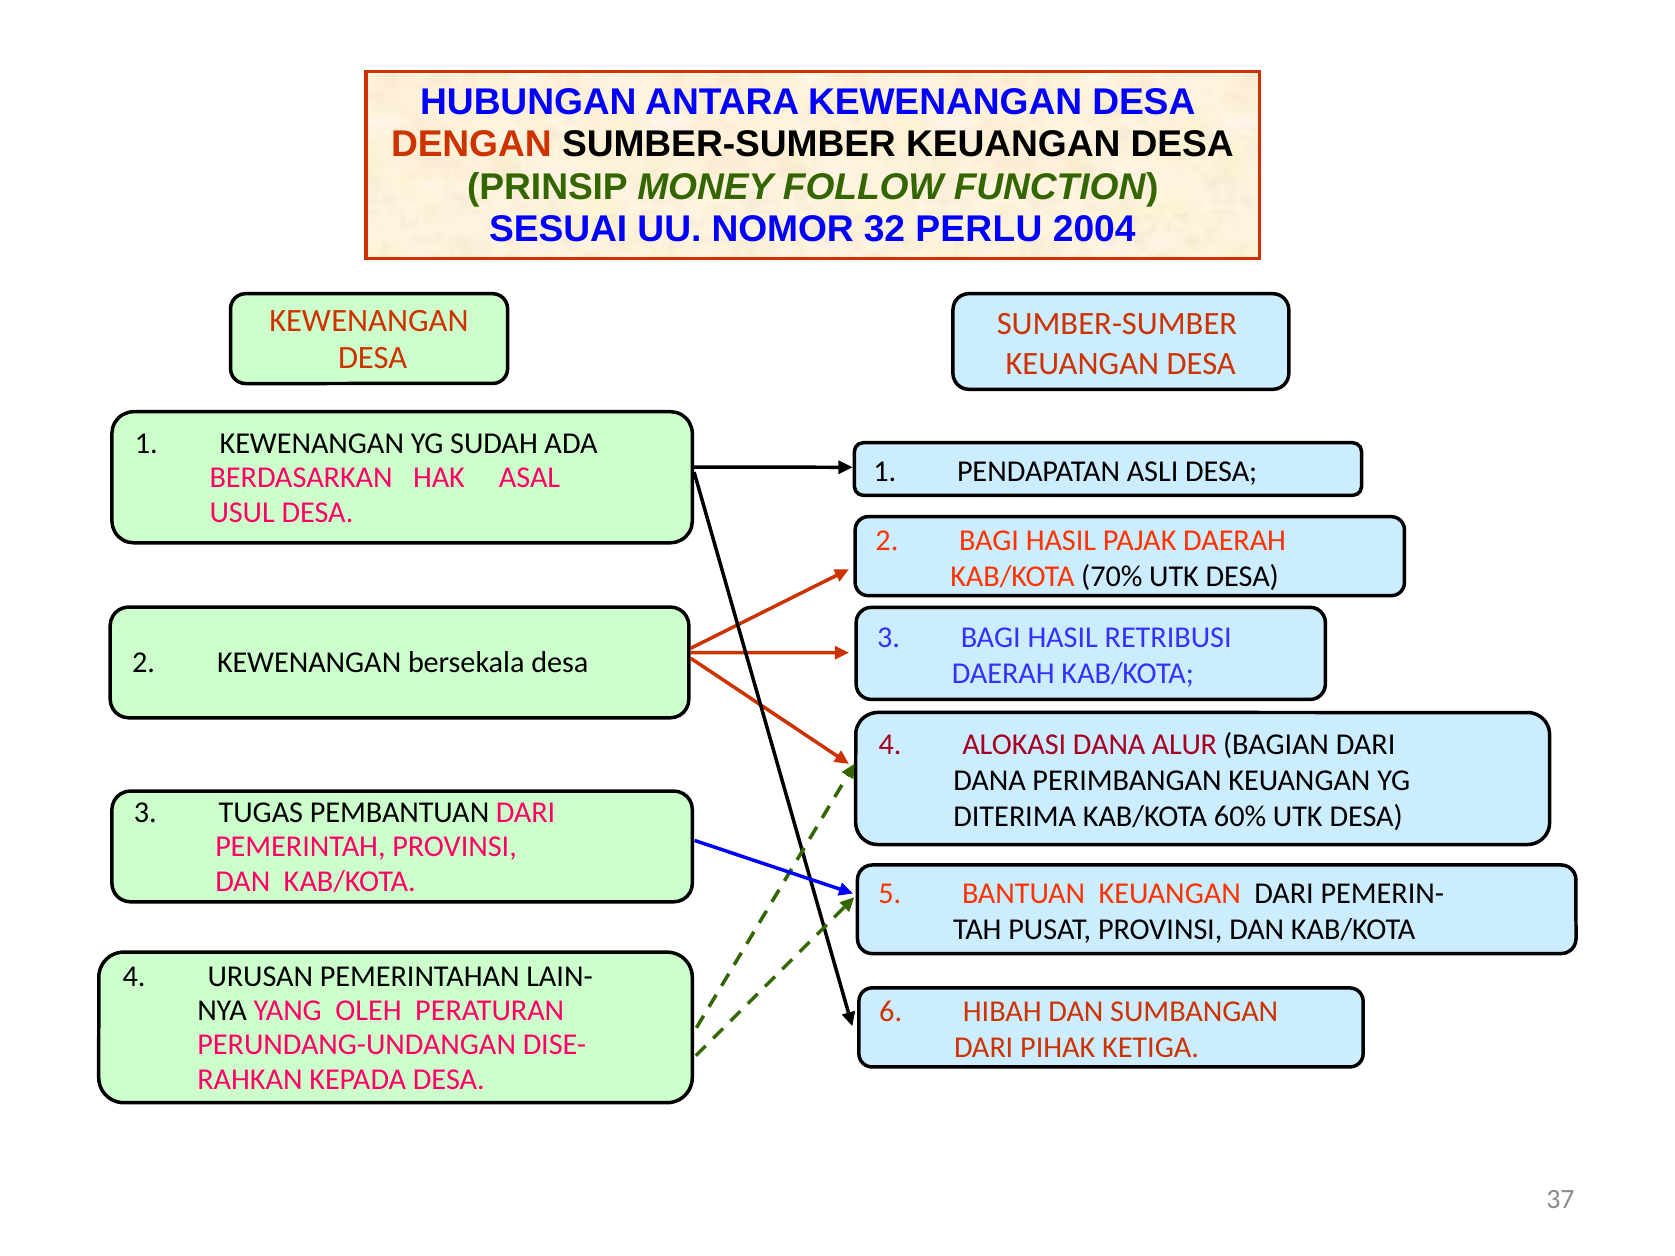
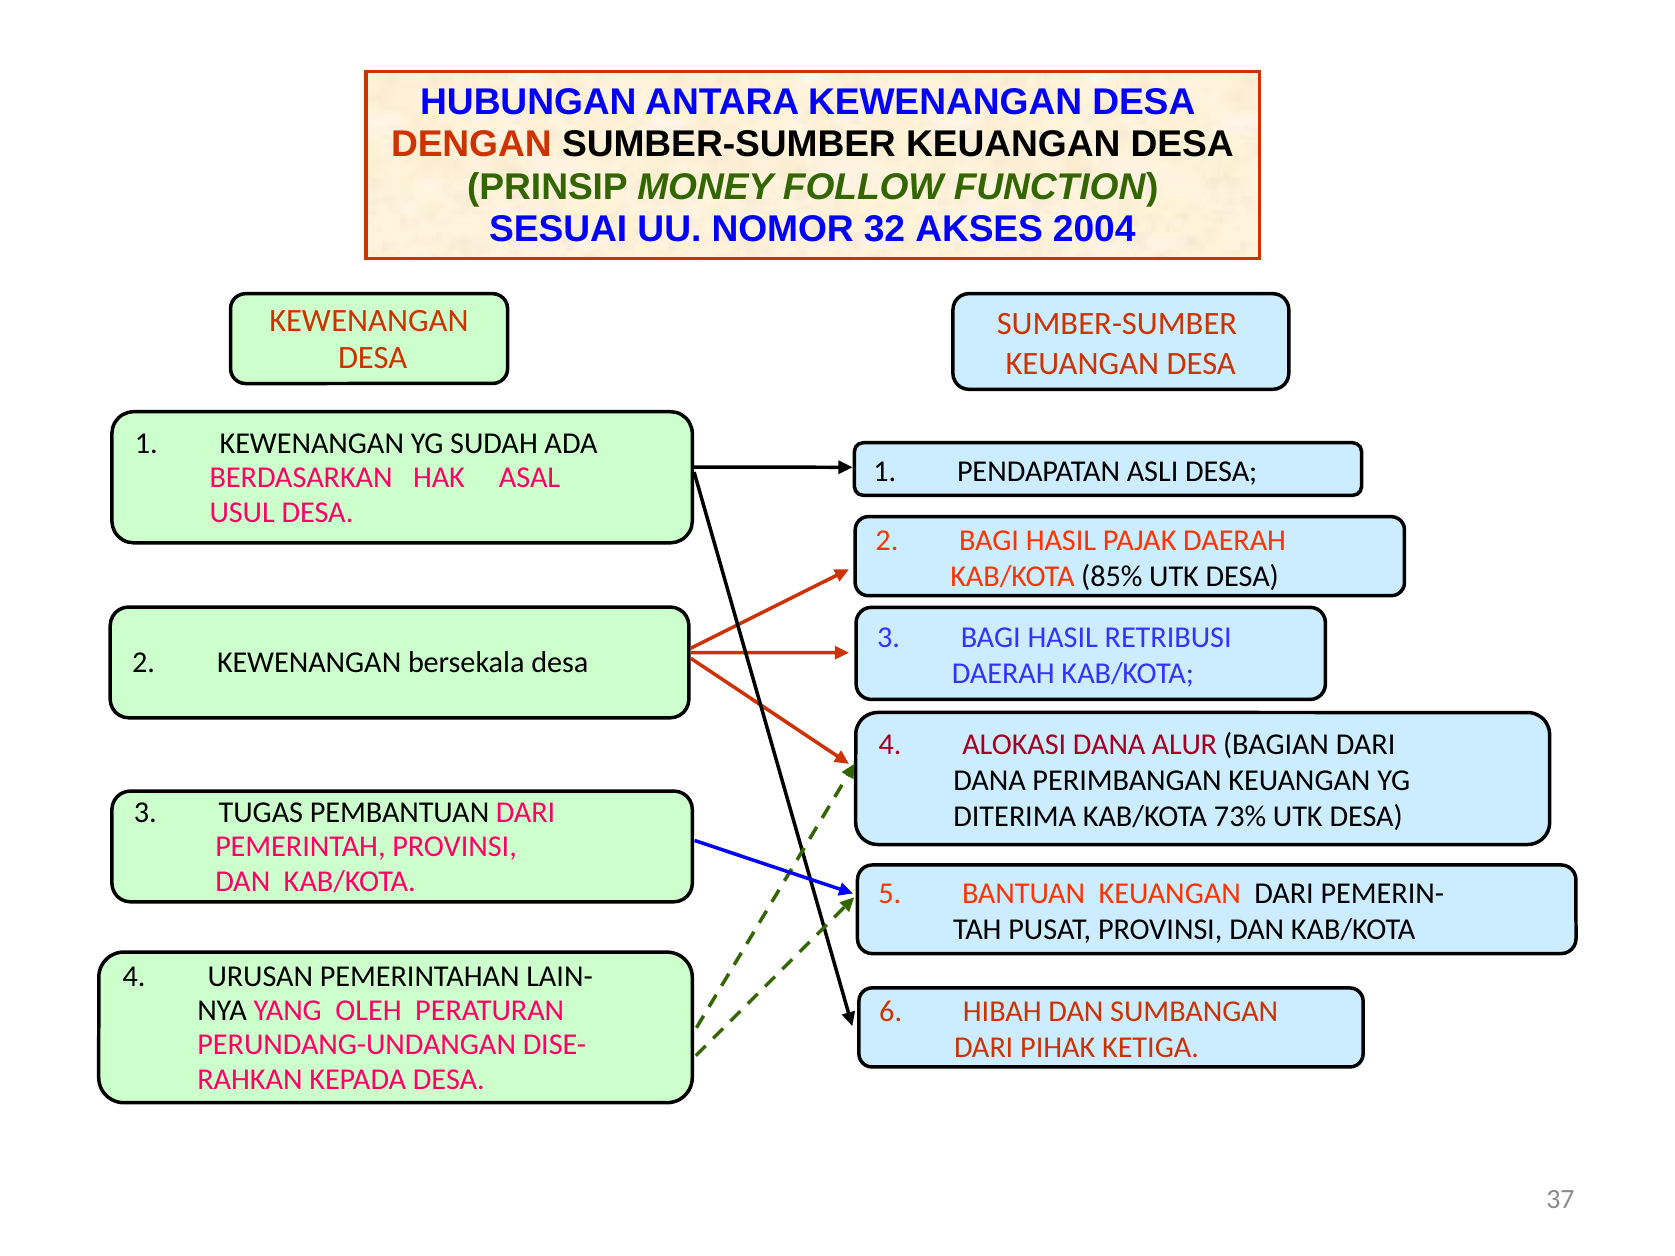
PERLU: PERLU -> AKSES (979, 229)
70%: 70% -> 85% (1112, 577)
60%: 60% -> 73% (1240, 817)
